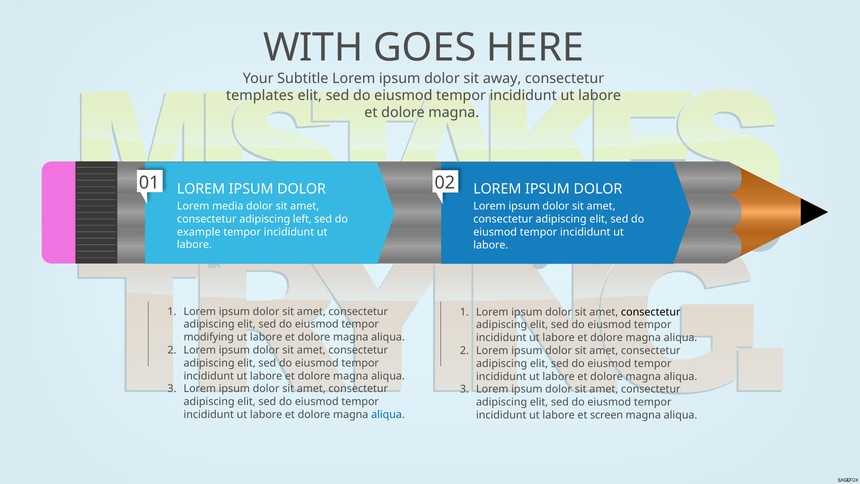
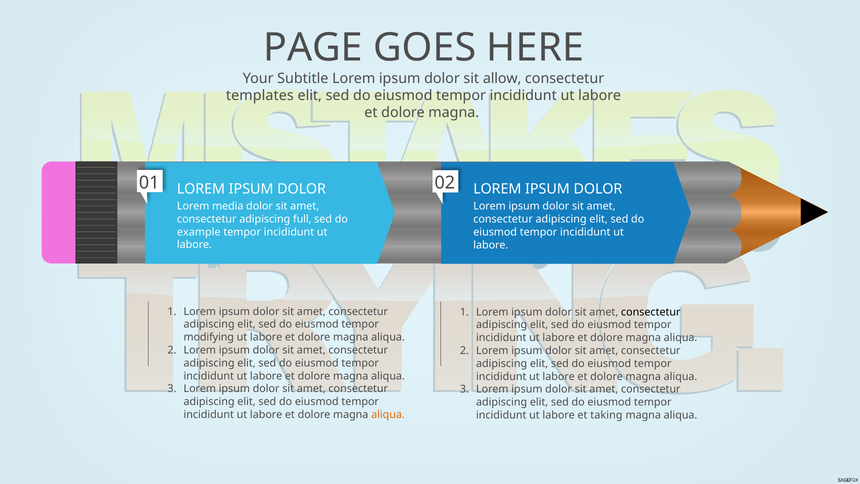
WITH: WITH -> PAGE (313, 48)
away: away -> allow (502, 78)
left: left -> full (302, 219)
aliqua colour: blue -> orange (388, 415)
screen: screen -> taking (606, 415)
